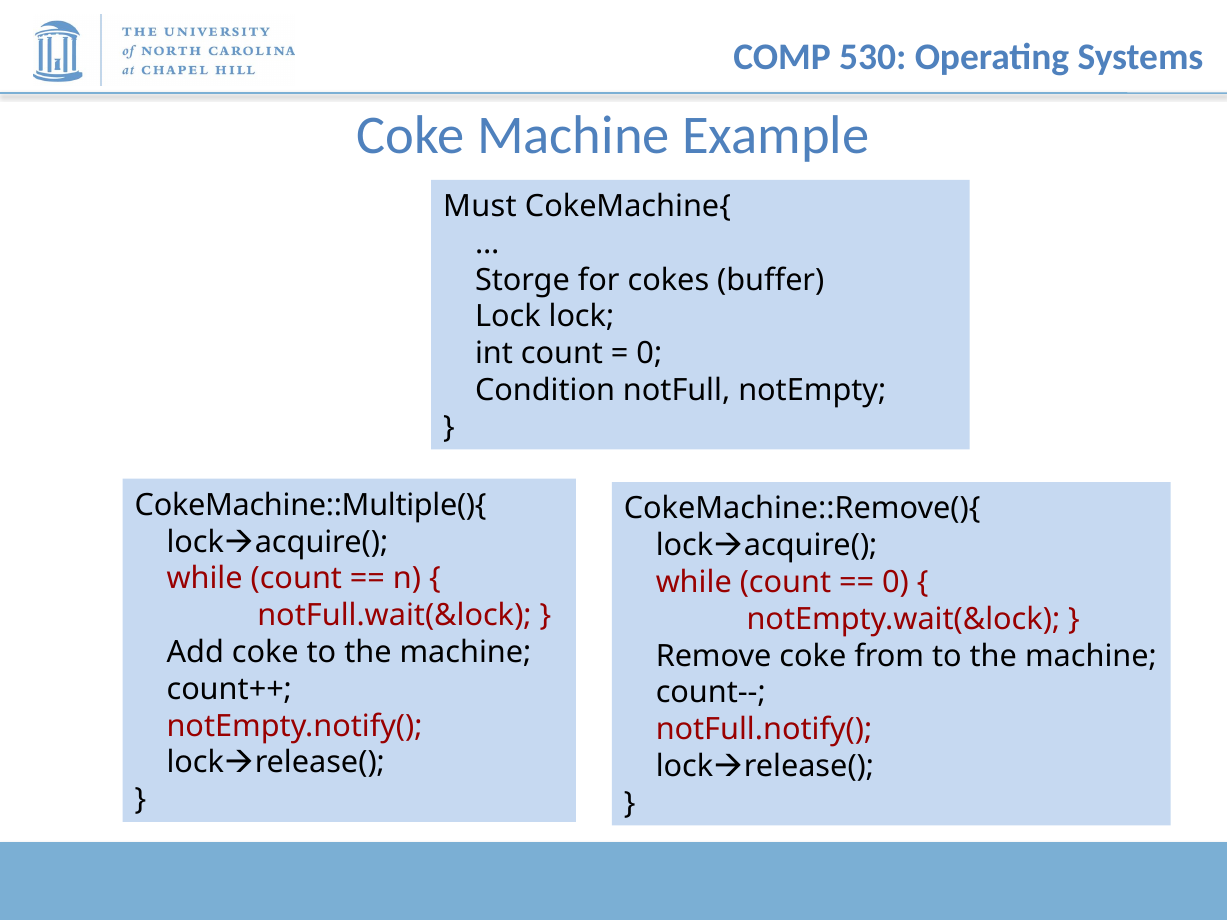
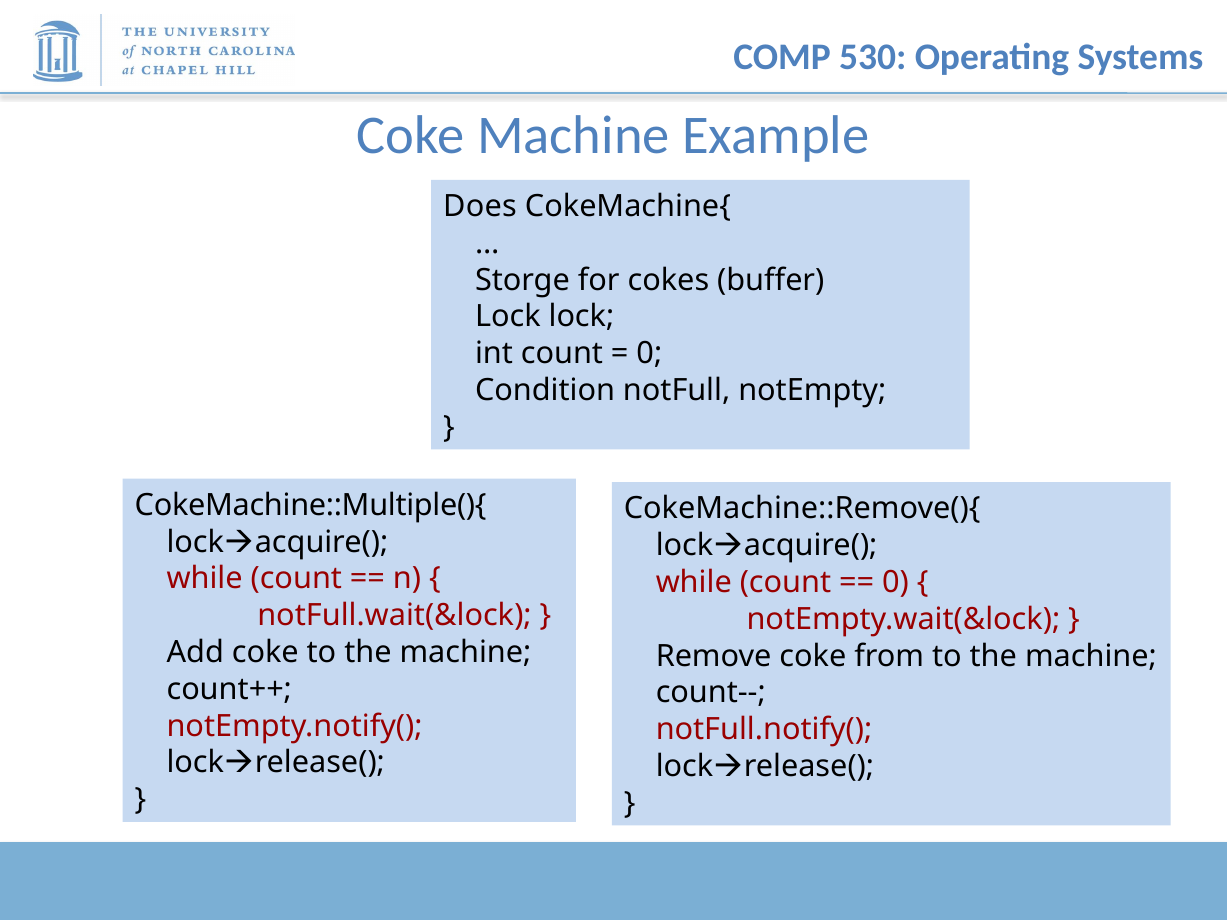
Must: Must -> Does (480, 206)
